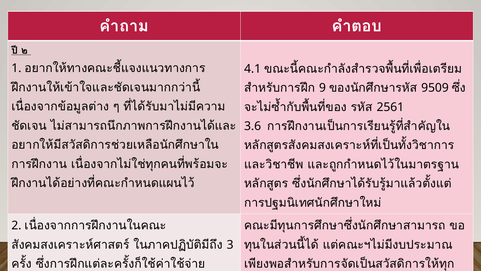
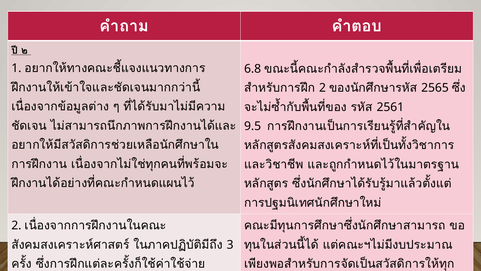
4.1: 4.1 -> 6.8 (253, 69)
9: 9 -> 2 (323, 88)
9509: 9509 -> 2565 (435, 88)
3.6: 3.6 -> 9.5 (253, 126)
